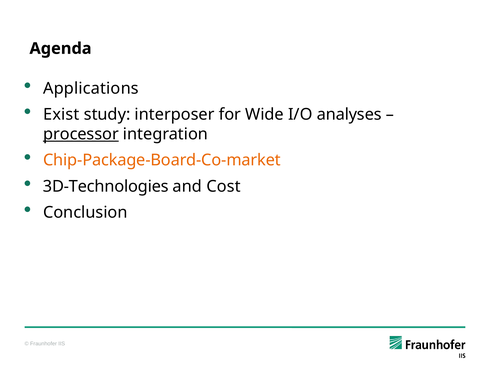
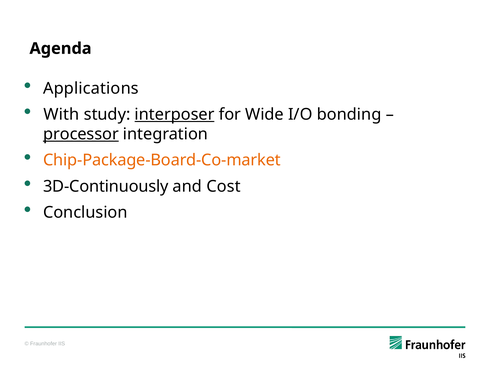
Exist: Exist -> With (61, 115)
interposer underline: none -> present (175, 115)
analyses: analyses -> bonding (349, 115)
3D-Technologies: 3D-Technologies -> 3D-Continuously (106, 187)
